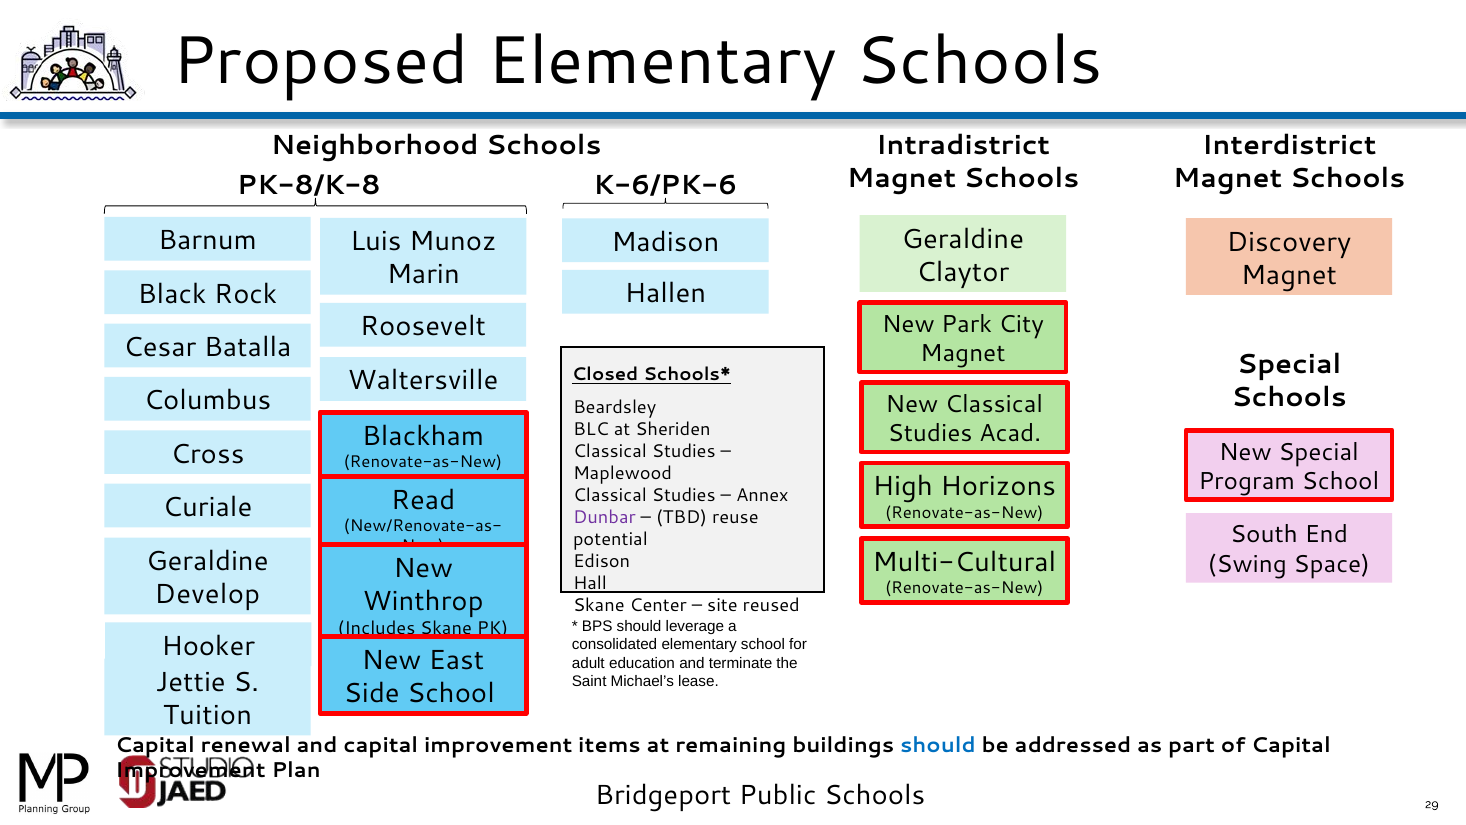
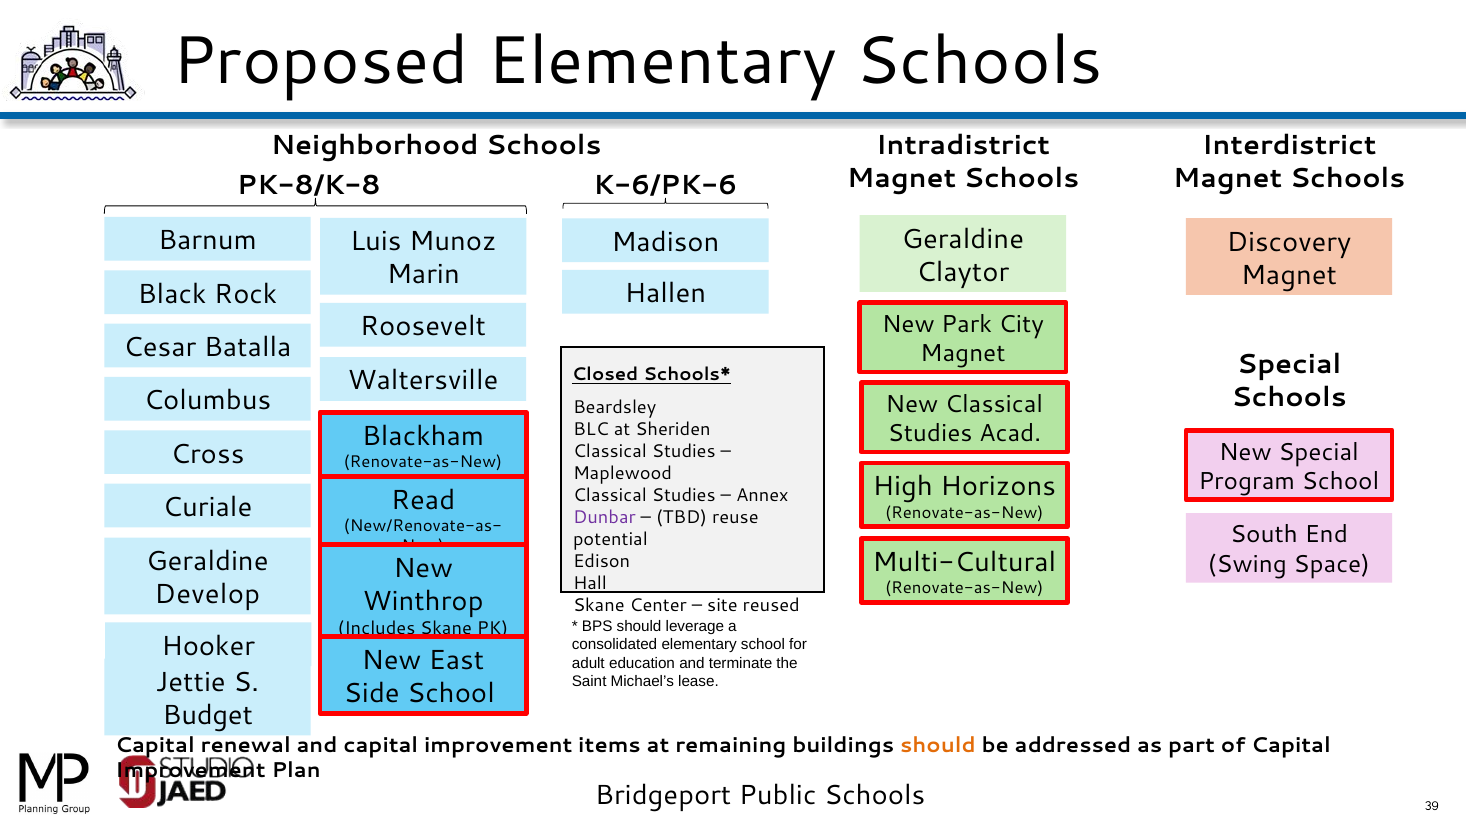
Tuition: Tuition -> Budget (208, 715)
should colour: blue -> orange (938, 745)
29: 29 -> 39 (1432, 804)
